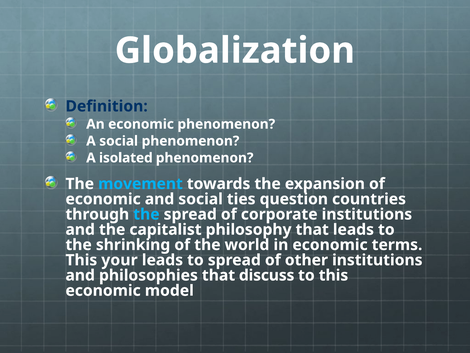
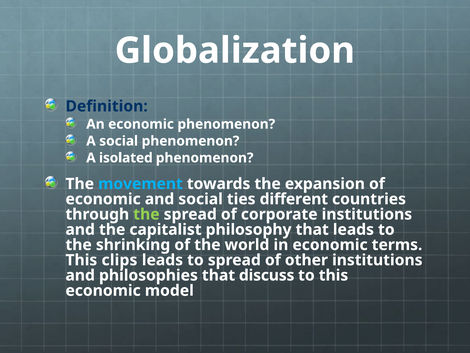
question: question -> different (294, 199)
the colour: light blue -> light green (146, 214)
your: your -> clips (119, 260)
